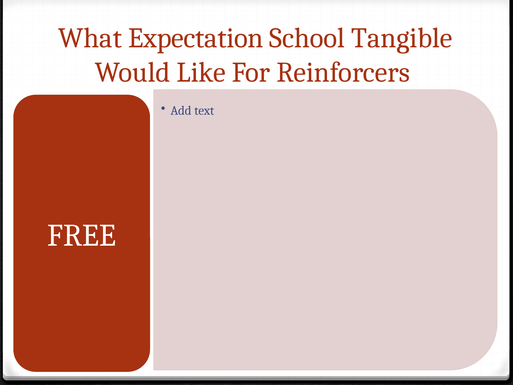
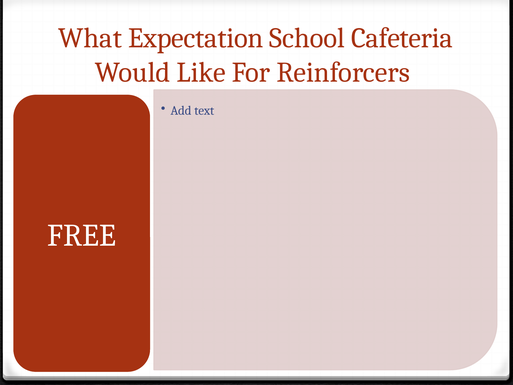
Tangible: Tangible -> Cafeteria (402, 38)
